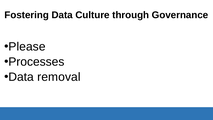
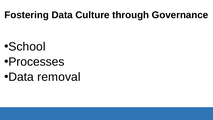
Please: Please -> School (27, 46)
